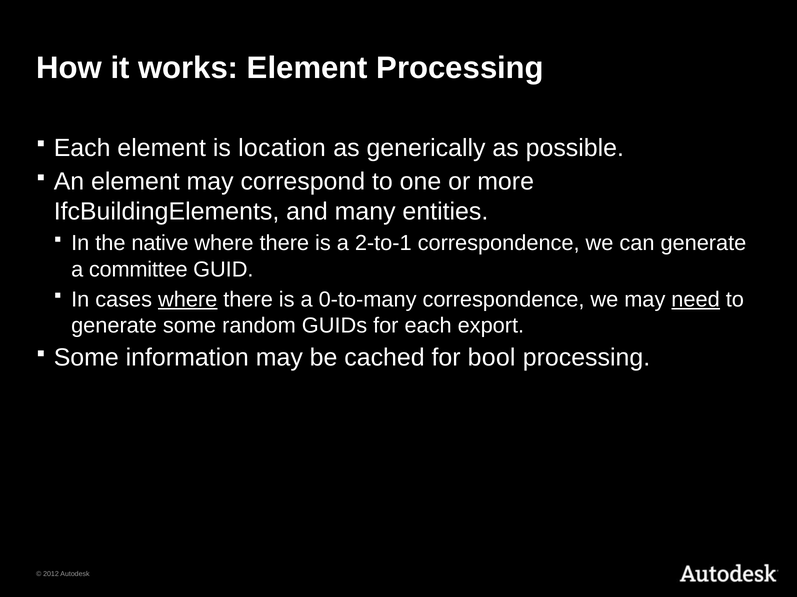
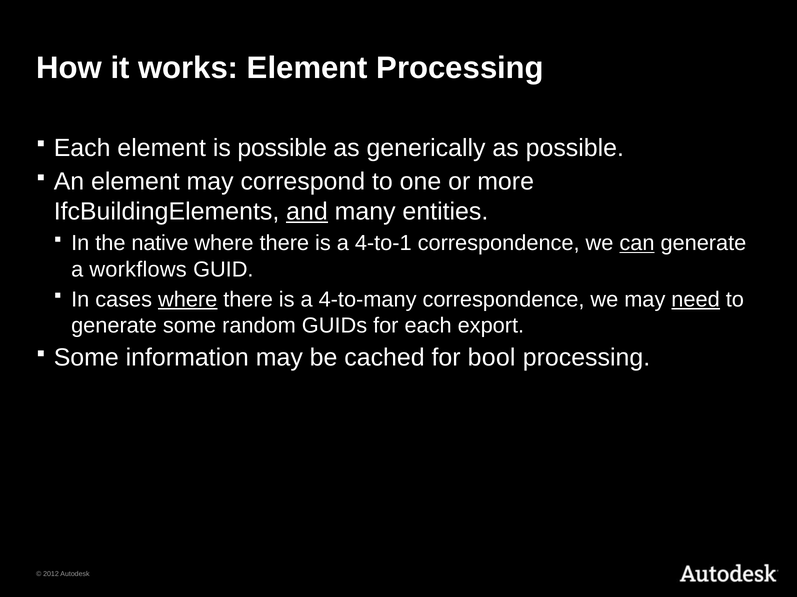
is location: location -> possible (282, 148)
and underline: none -> present (307, 212)
2-to-1: 2-to-1 -> 4-to-1 (383, 243)
can underline: none -> present (637, 243)
committee: committee -> workflows (138, 270)
0-to-many: 0-to-many -> 4-to-many (368, 300)
